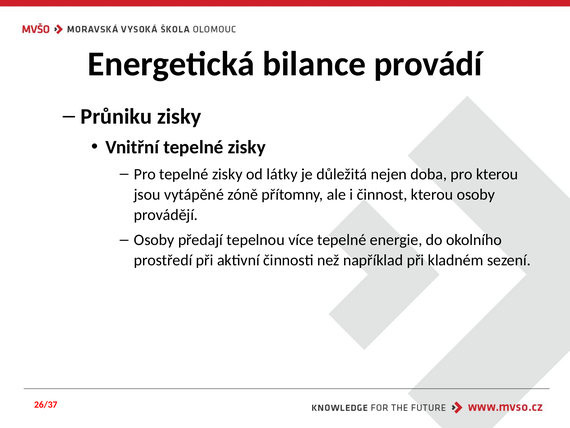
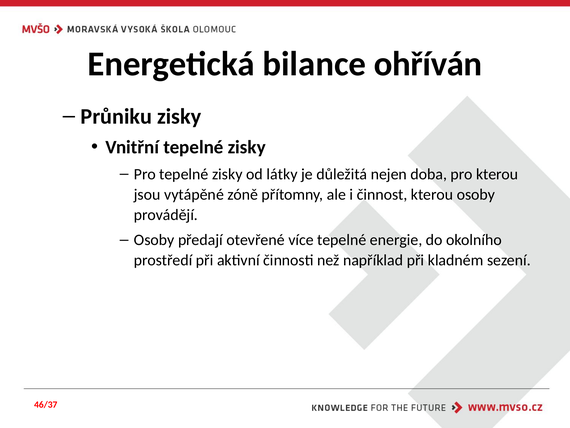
provádí: provádí -> ohříván (428, 64)
tepelnou: tepelnou -> otevřené (256, 240)
26/37: 26/37 -> 46/37 (46, 404)
